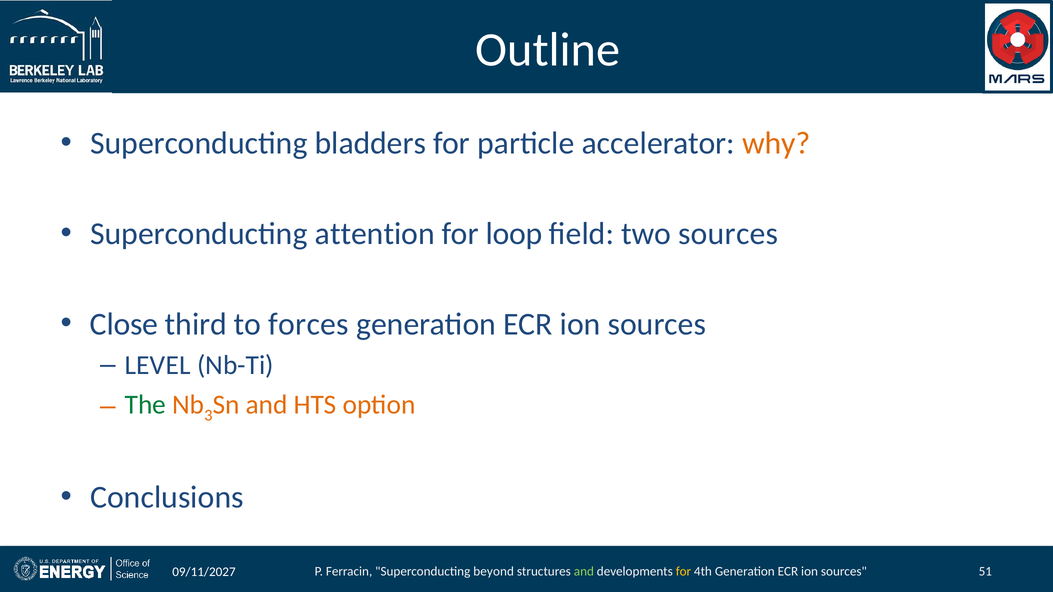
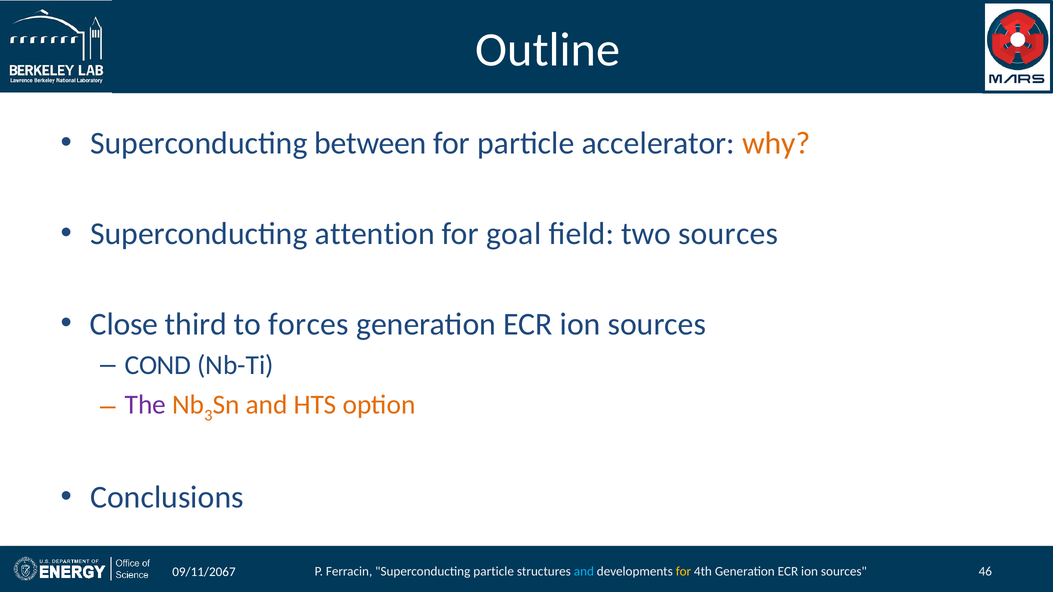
bladders: bladders -> between (371, 143)
loop: loop -> goal (514, 234)
LEVEL: LEVEL -> COND (158, 366)
The colour: green -> purple (145, 405)
Superconducting beyond: beyond -> particle (494, 572)
and colour: light green -> light blue (584, 572)
51: 51 -> 46 (985, 572)
09/11/2027: 09/11/2027 -> 09/11/2067 (204, 572)
